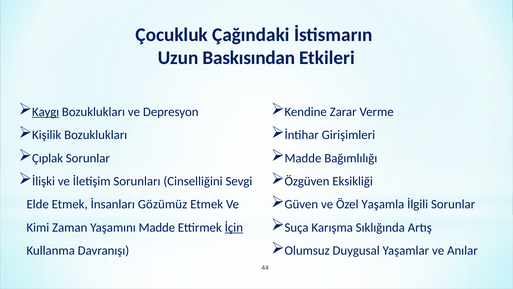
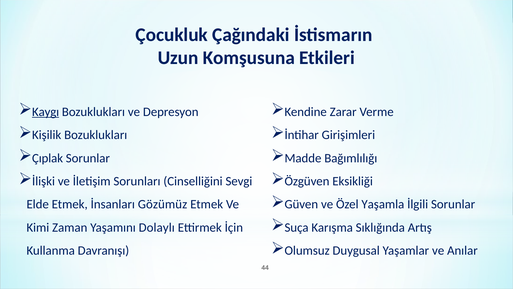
Baskısından: Baskısından -> Komşusuna (249, 58)
Yaşamını Madde: Madde -> Dolaylı (157, 227)
İçin underline: present -> none (234, 227)
